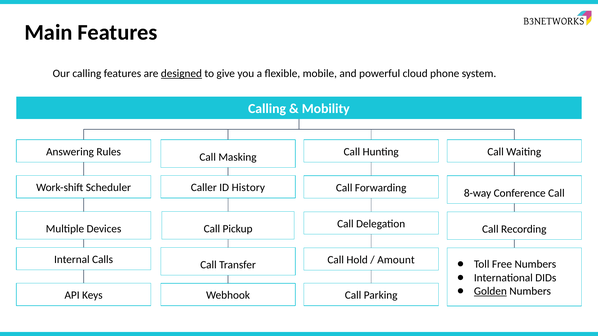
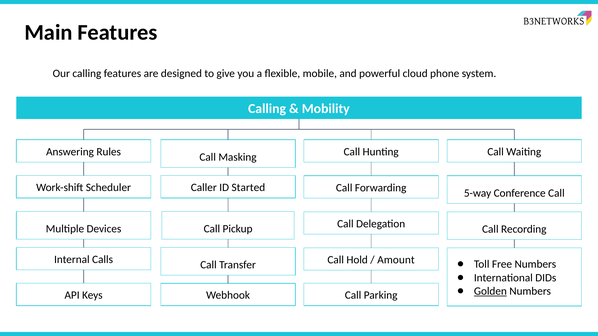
designed underline: present -> none (181, 74)
History: History -> Started (248, 188)
8-way: 8-way -> 5-way (478, 193)
